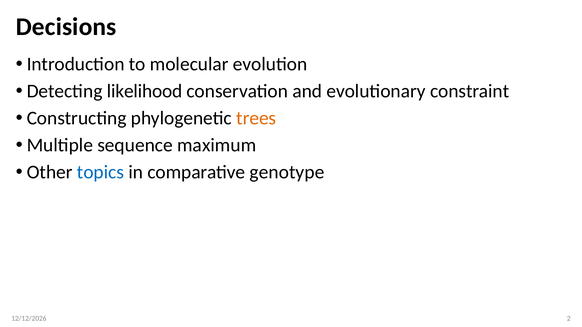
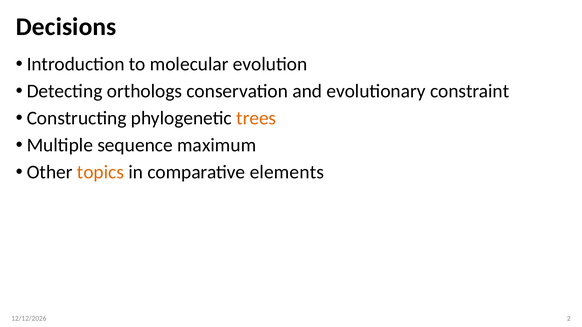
likelihood: likelihood -> orthologs (145, 91)
topics colour: blue -> orange (100, 172)
genotype: genotype -> elements (287, 172)
